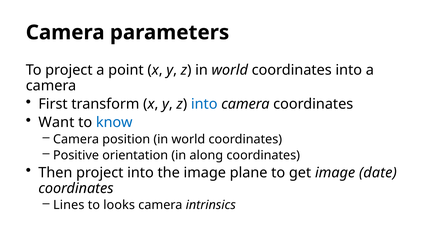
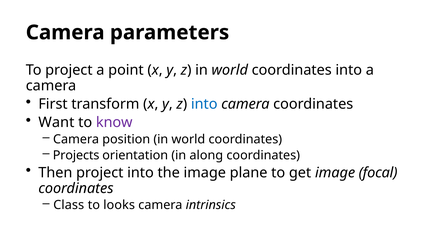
know colour: blue -> purple (114, 122)
Positive: Positive -> Projects (76, 155)
date: date -> focal (378, 173)
Lines: Lines -> Class (69, 205)
